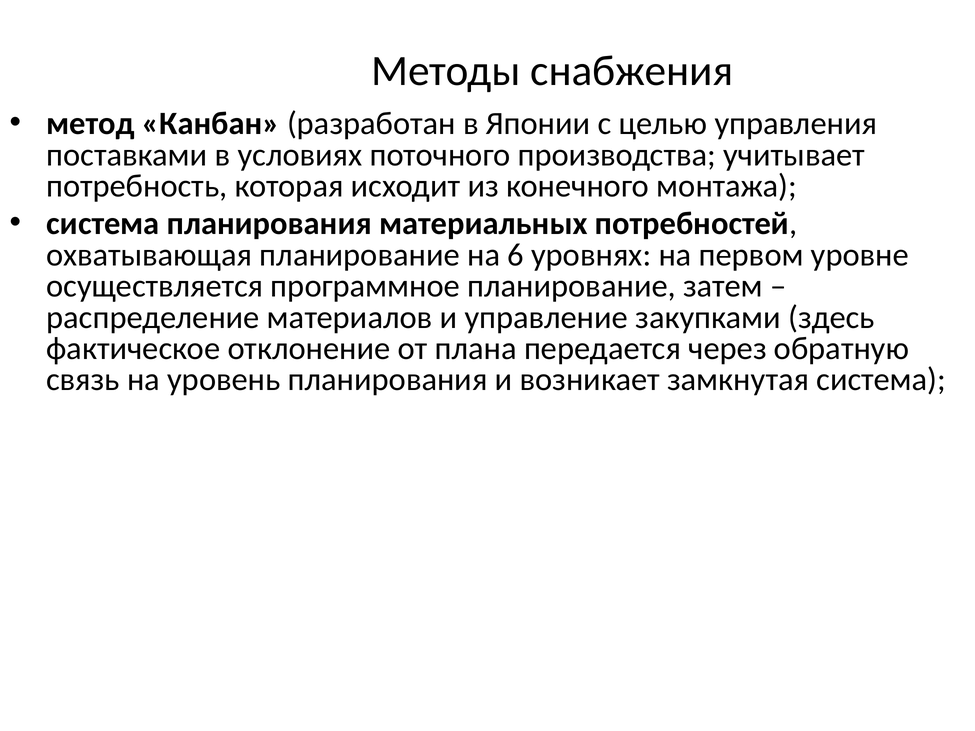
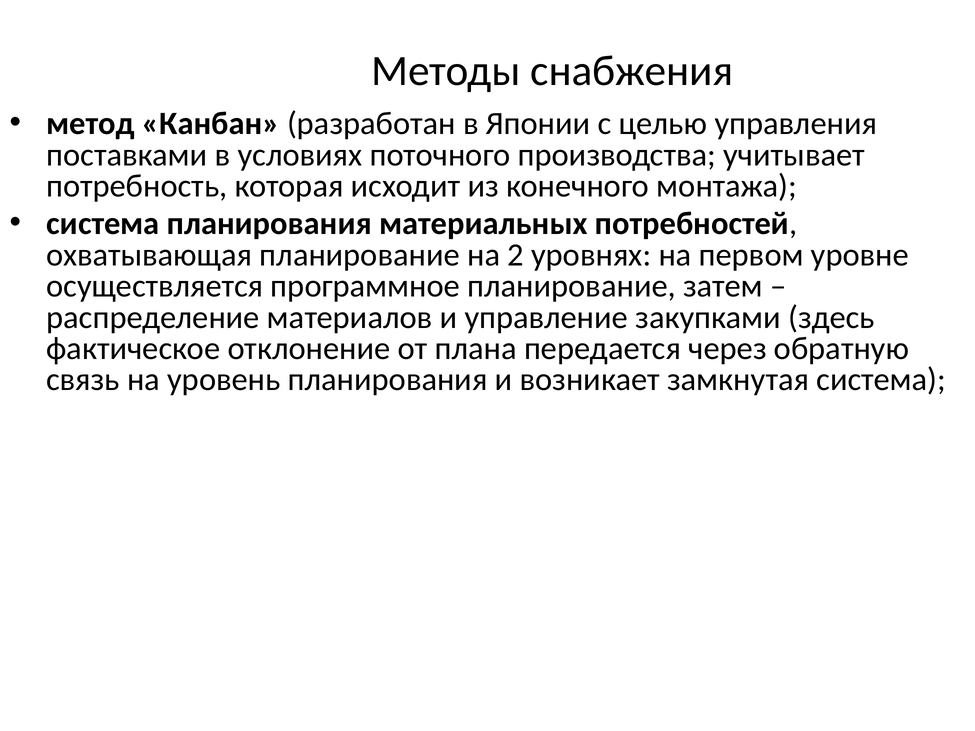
6: 6 -> 2 (516, 255)
